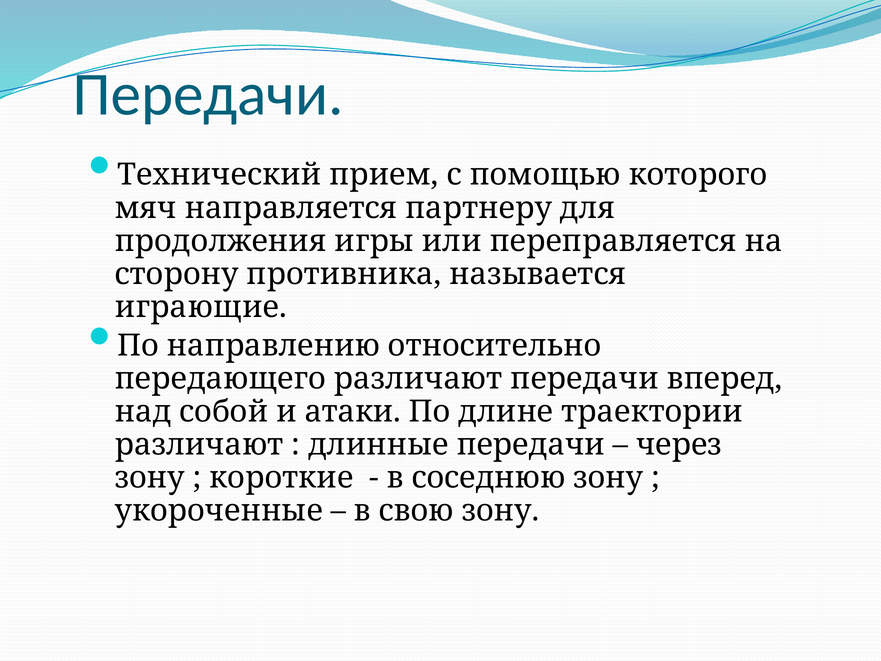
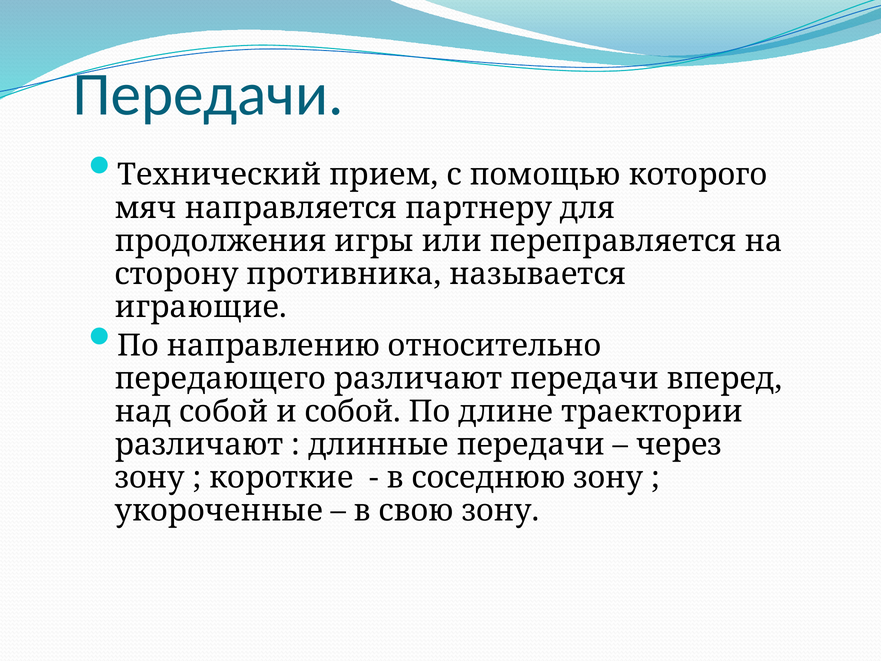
и атаки: атаки -> собой (353, 412)
